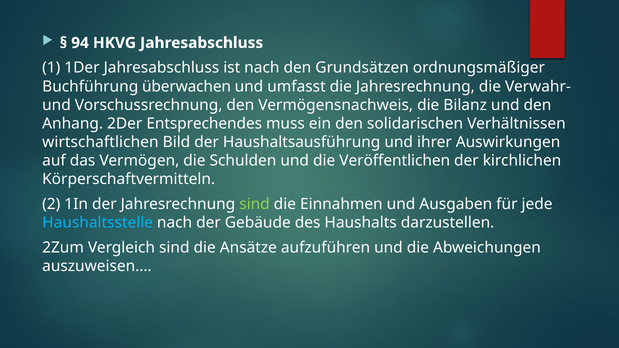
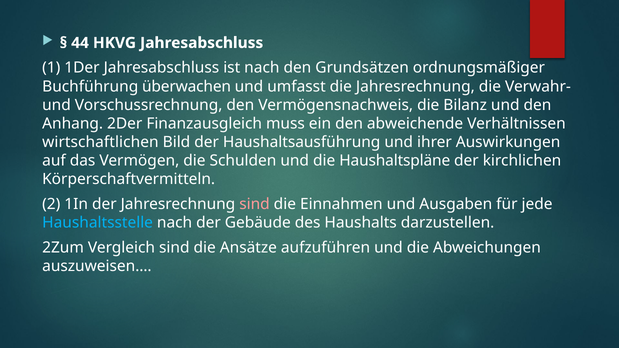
94: 94 -> 44 (80, 43)
Entsprechendes: Entsprechendes -> Finanzausgleich (204, 124)
solidarischen: solidarischen -> abweichende (415, 124)
Veröffentlichen: Veröffentlichen -> Haushaltspläne (395, 161)
sind colour: light green -> pink (255, 204)
